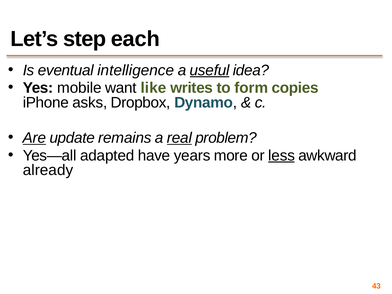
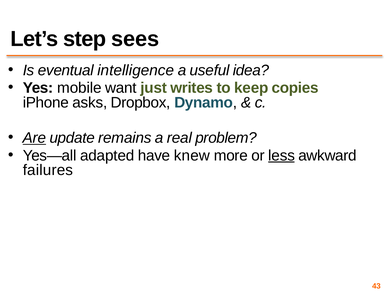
each: each -> sees (135, 39)
useful underline: present -> none (210, 70)
like: like -> just (154, 88)
form: form -> keep (251, 88)
real underline: present -> none (179, 138)
years: years -> knew (192, 155)
already: already -> failures (48, 170)
